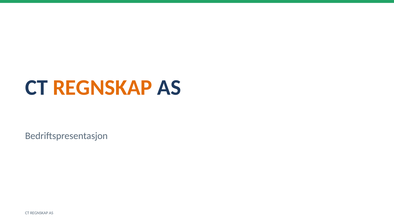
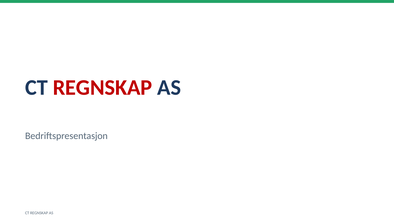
REGNSKAP colour: orange -> red (103, 87)
